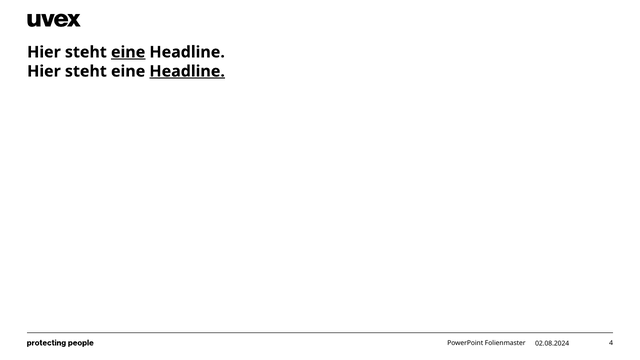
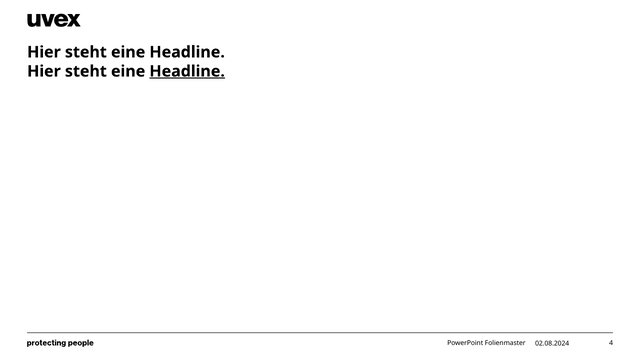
eine underline: present -> none (128, 52)
